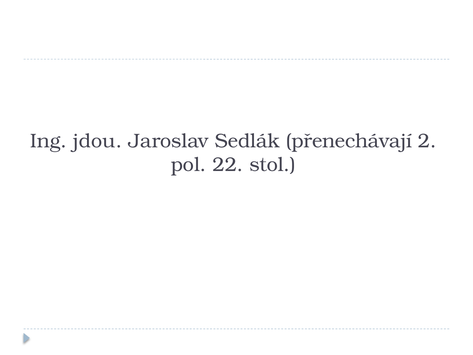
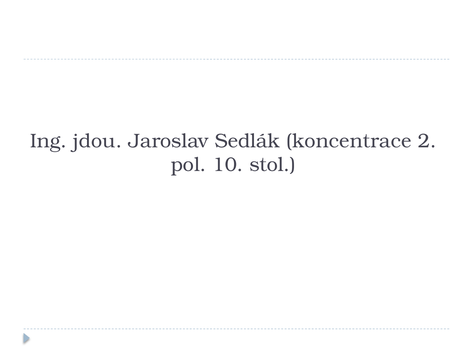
přenechávají: přenechávají -> koncentrace (349, 141)
22: 22 -> 10 (228, 164)
